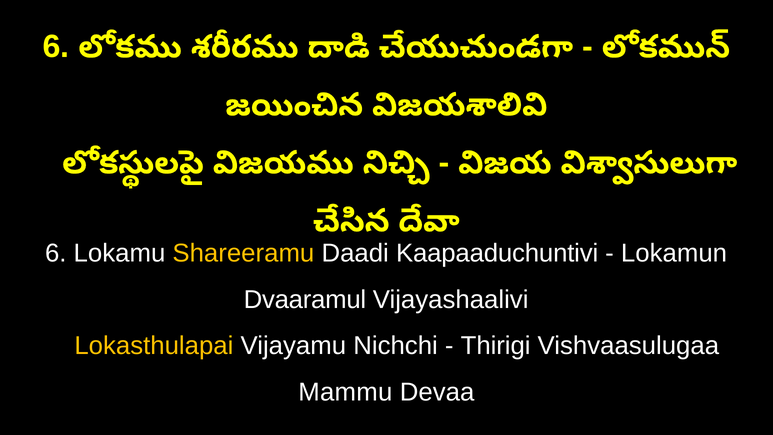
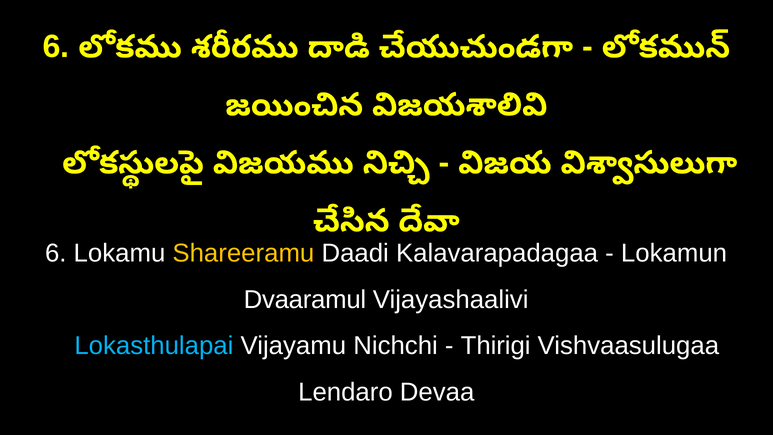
Kaapaaduchuntivi: Kaapaaduchuntivi -> Kalavarapadagaa (497, 253)
Lokasthulapai colour: yellow -> light blue (154, 346)
Mammu: Mammu -> Lendaro (345, 392)
